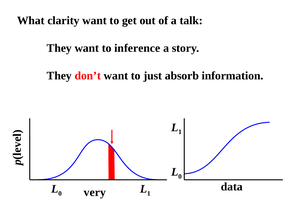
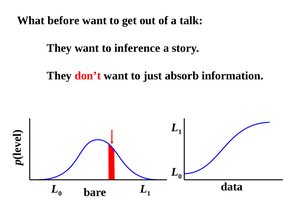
clarity: clarity -> before (63, 21)
very: very -> bare (95, 193)
